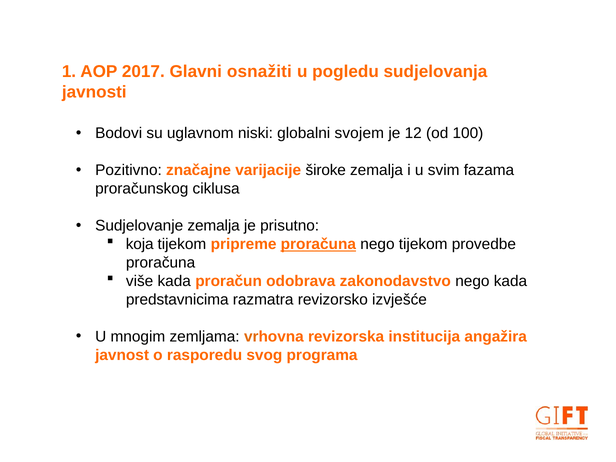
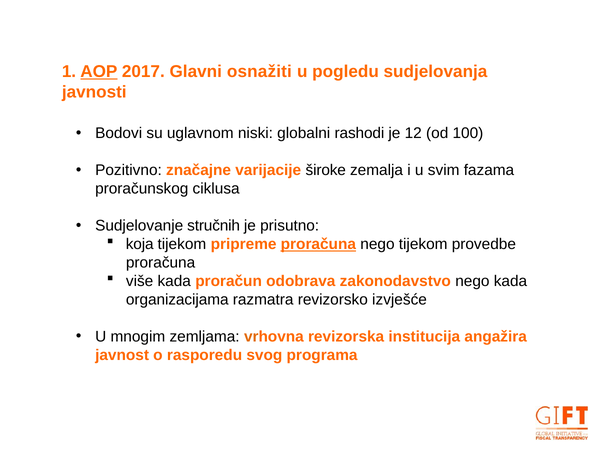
AOP underline: none -> present (99, 72)
svojem: svojem -> rashodi (359, 133)
Sudjelovanje zemalja: zemalja -> stručnih (214, 226)
predstavnicima: predstavnicima -> organizacijama (177, 300)
